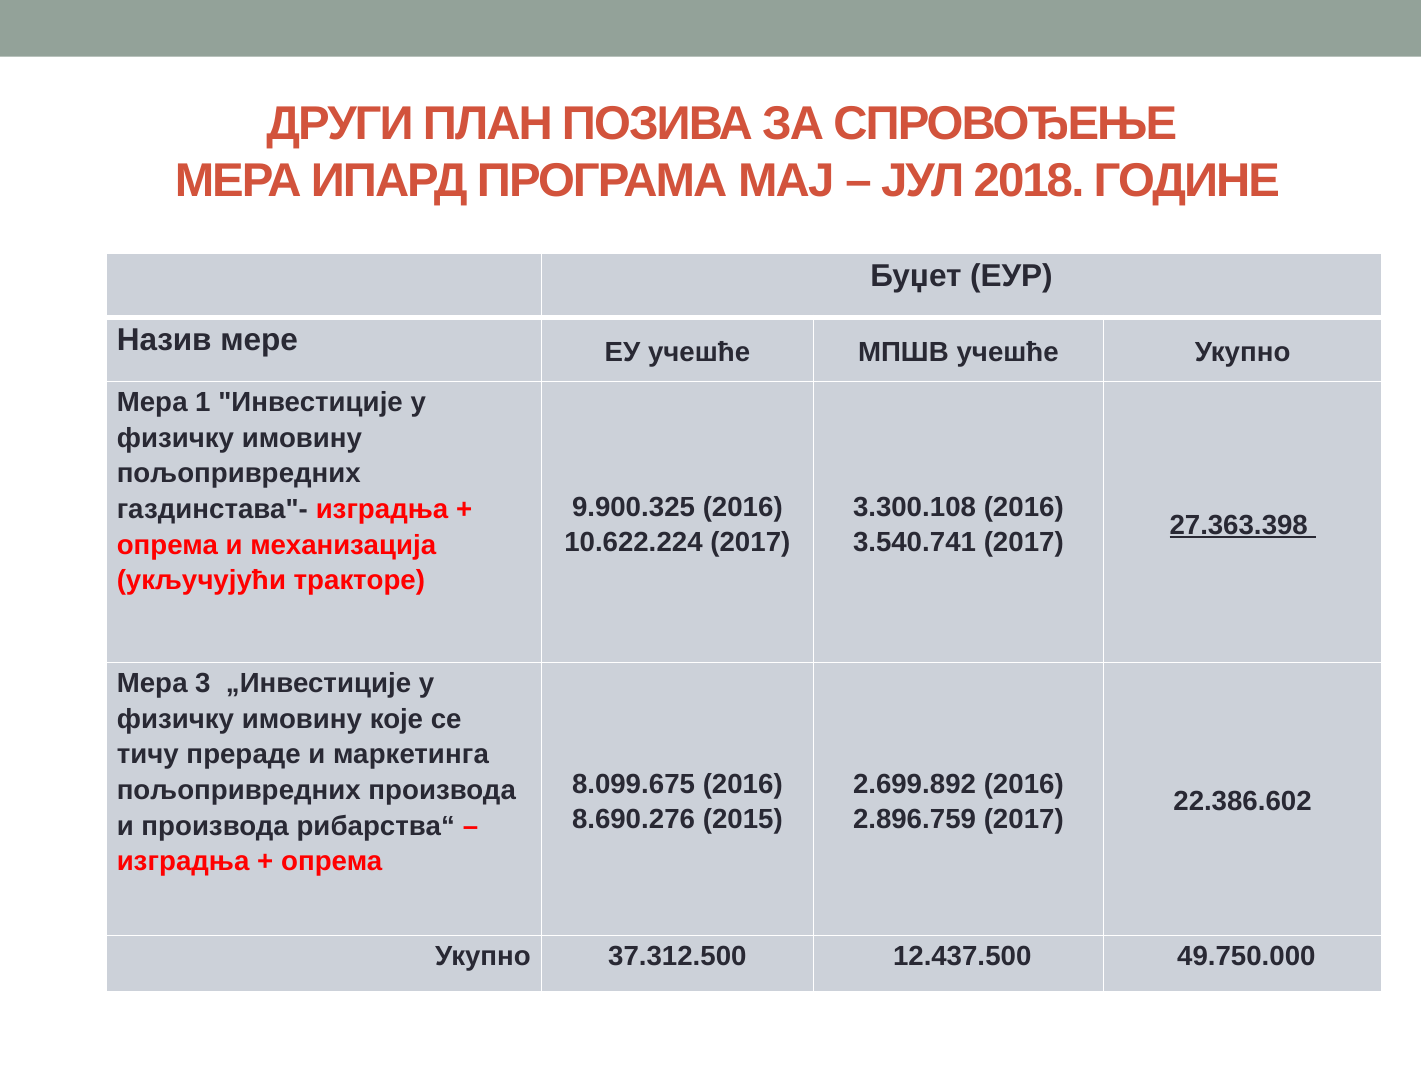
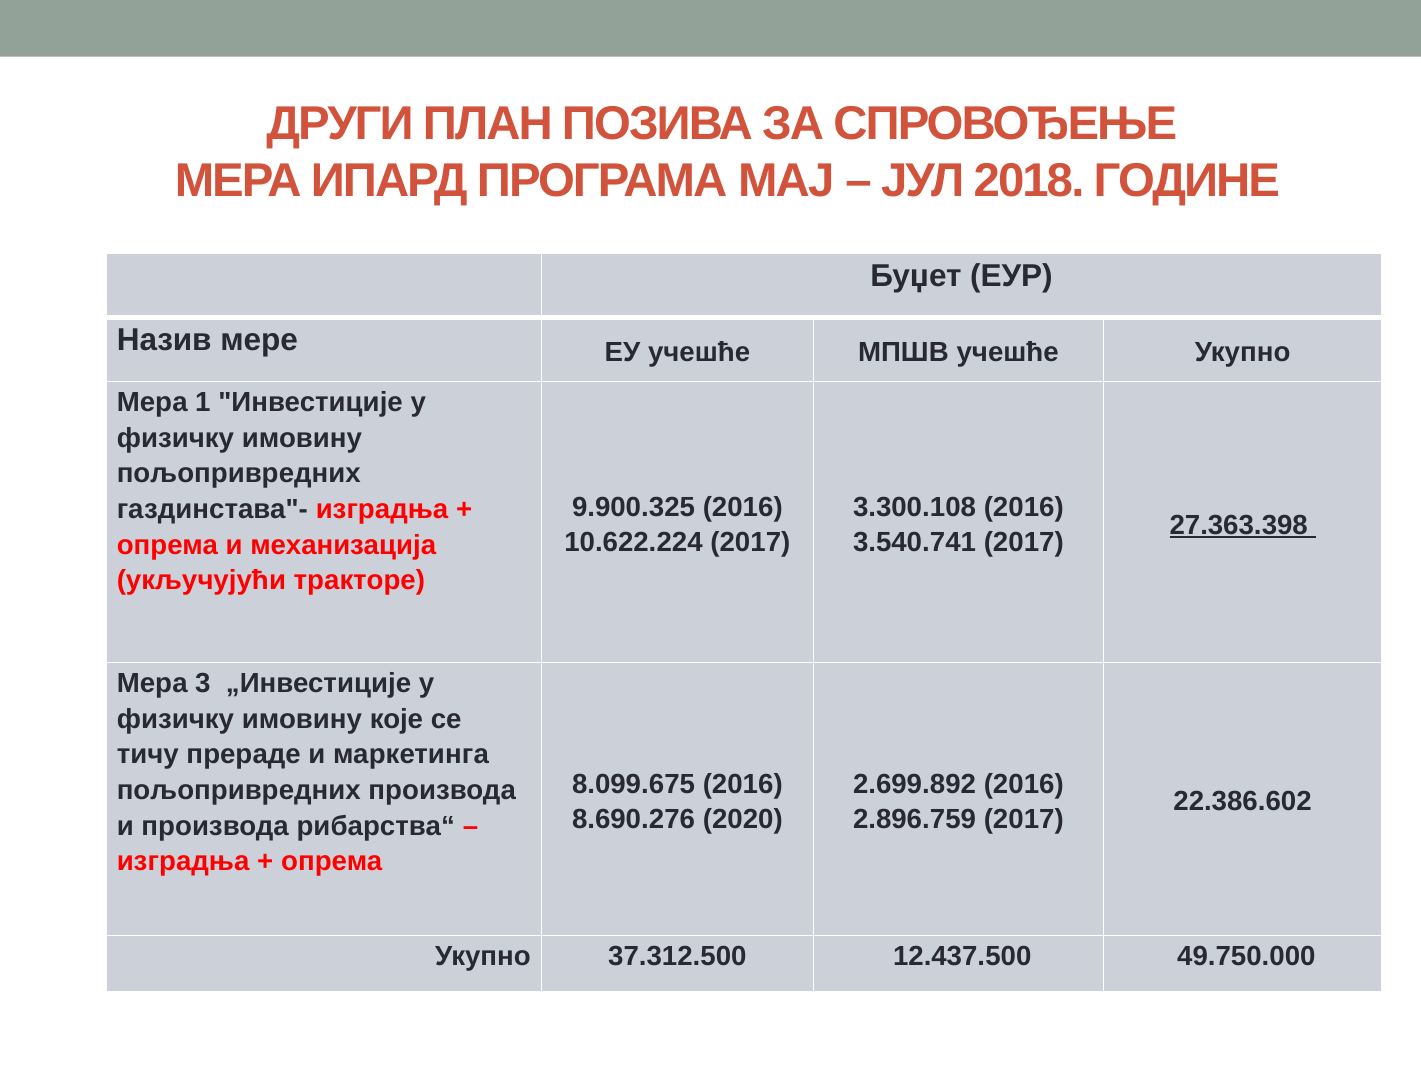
2015: 2015 -> 2020 (743, 819)
